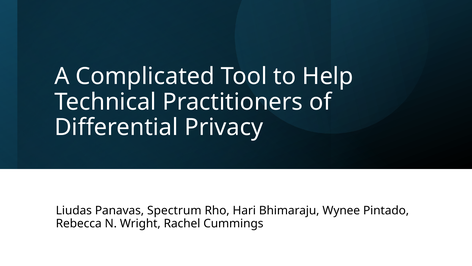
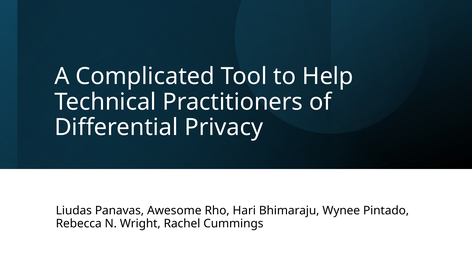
Spectrum: Spectrum -> Awesome (174, 210)
